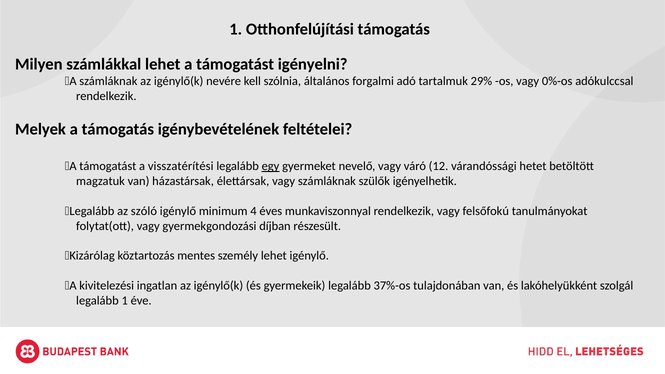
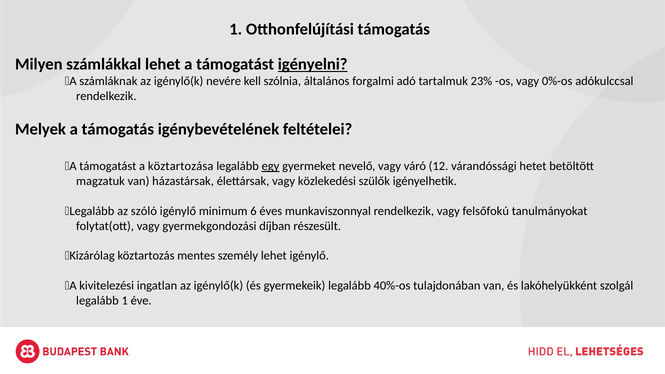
igényelni underline: none -> present (313, 64)
29%: 29% -> 23% (482, 81)
visszatérítési: visszatérítési -> köztartozása (181, 166)
vagy számláknak: számláknak -> közlekedési (327, 181)
4: 4 -> 6 (254, 211)
37%-os: 37%-os -> 40%-os (392, 286)
